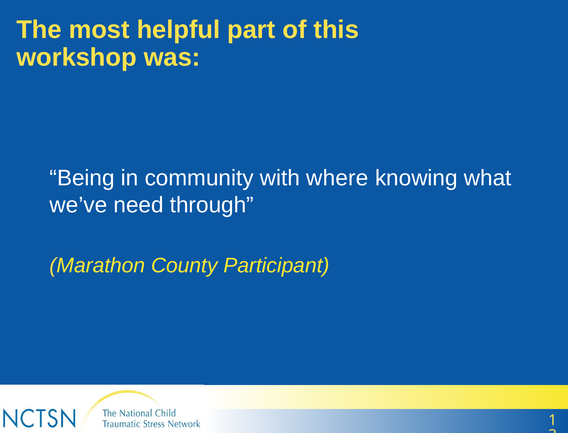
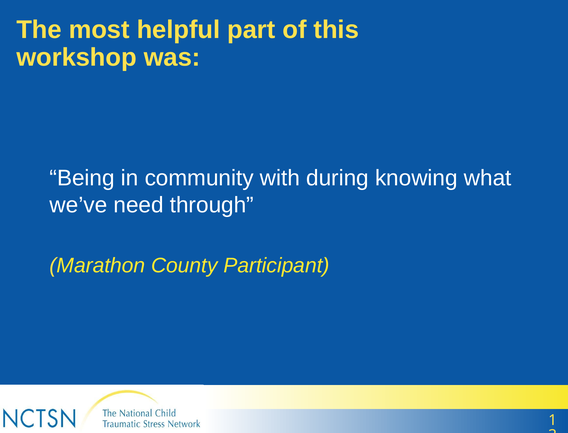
where: where -> during (337, 178)
